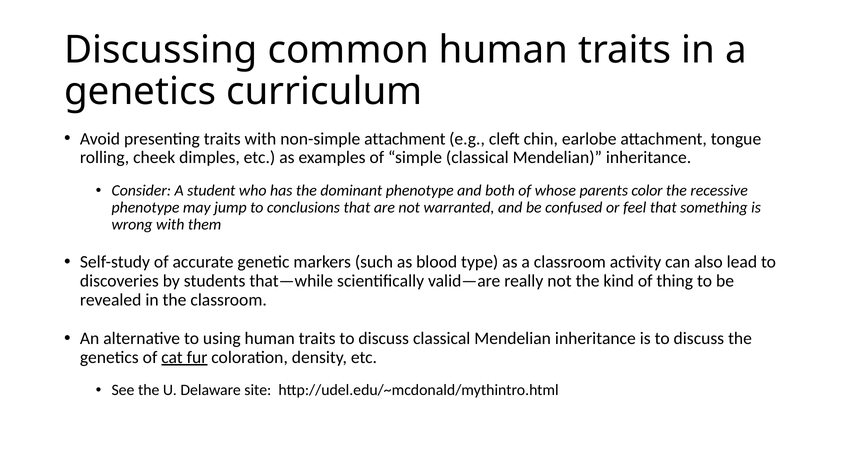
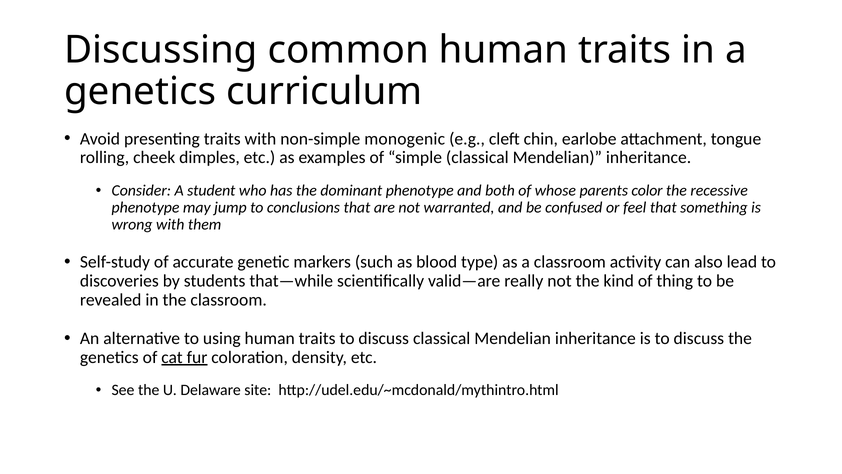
non-simple attachment: attachment -> monogenic (405, 139)
